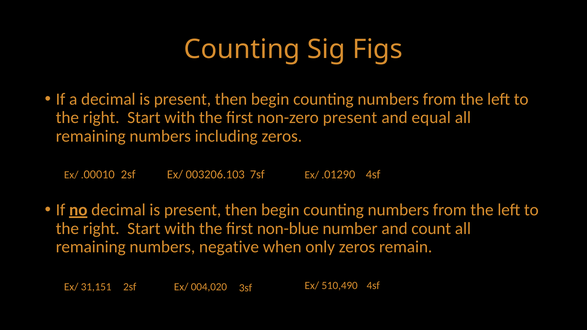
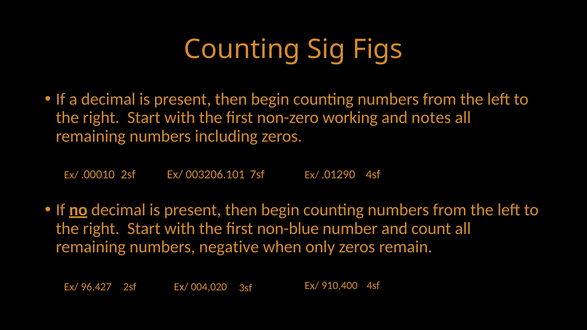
non-zero present: present -> working (350, 118)
equal: equal -> notes (431, 118)
003206.103: 003206.103 -> 003206.101 (215, 174)
31,151: 31,151 -> 96,427 (96, 287)
510,490: 510,490 -> 910,400 (340, 286)
